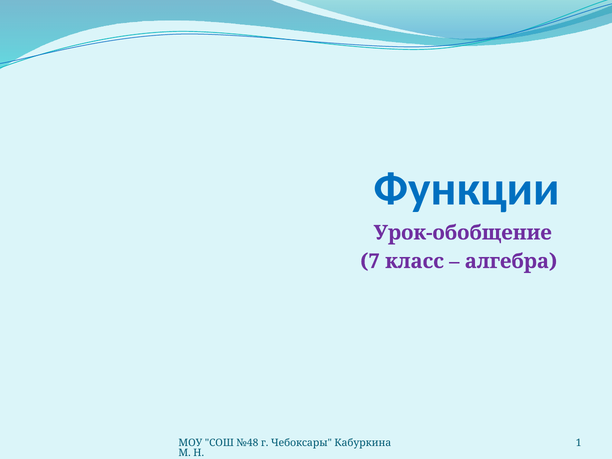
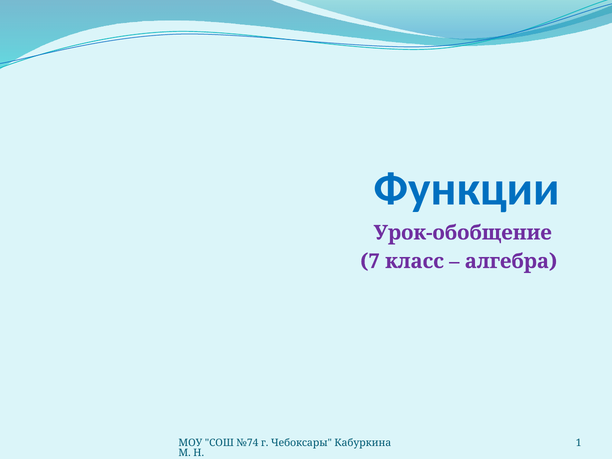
№48: №48 -> №74 (247, 443)
